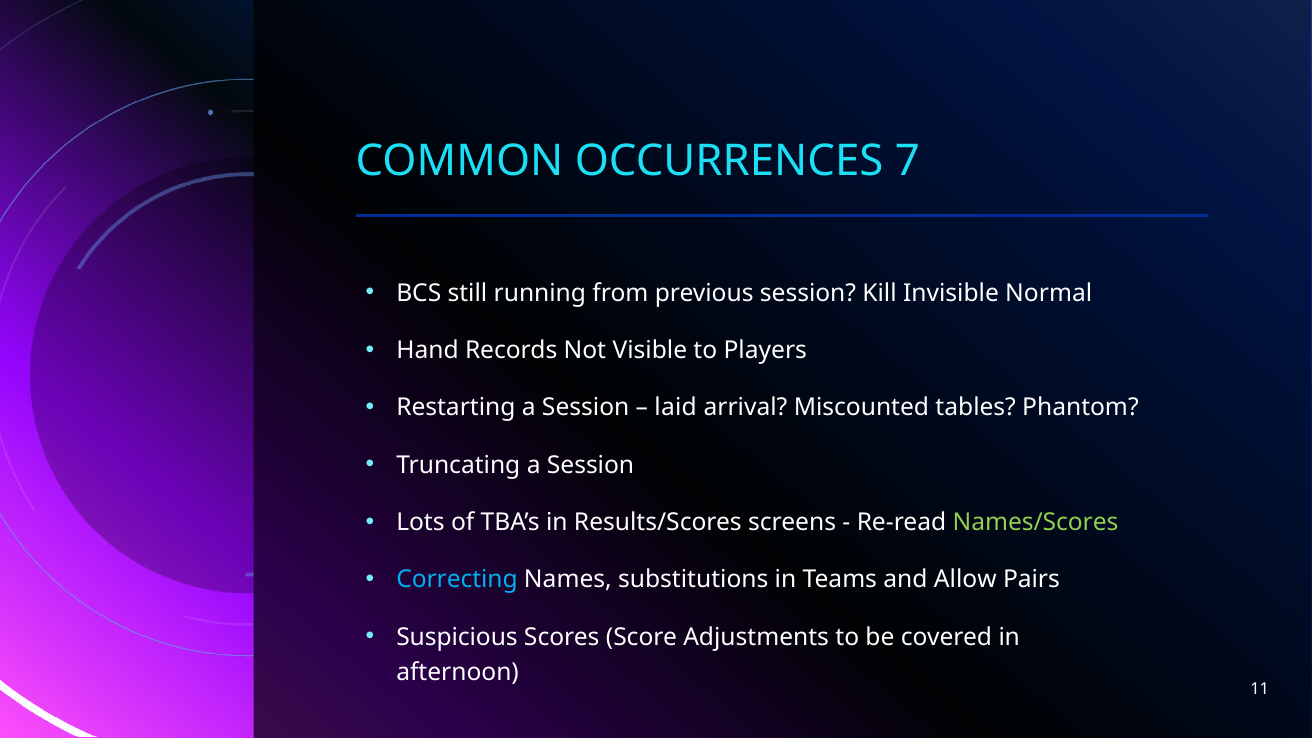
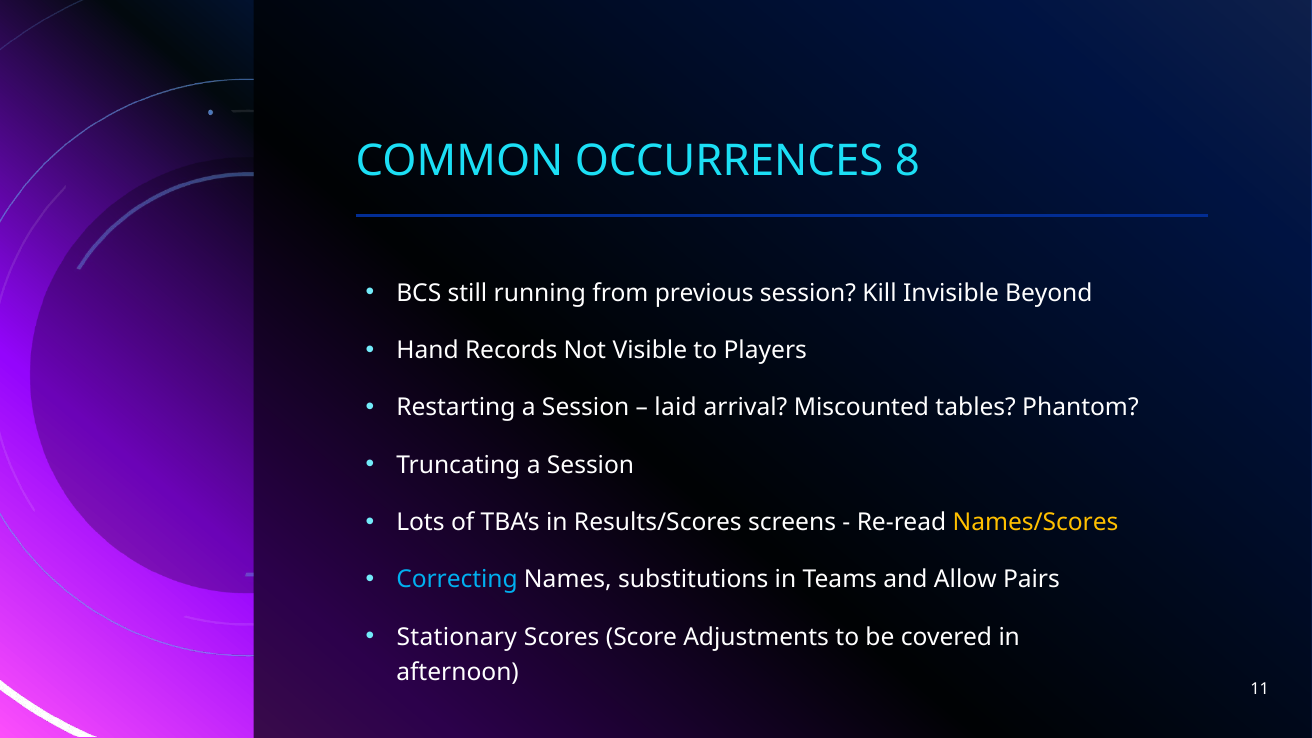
7: 7 -> 8 (907, 162)
Normal: Normal -> Beyond (1049, 293)
Names/Scores colour: light green -> yellow (1036, 522)
Suspicious: Suspicious -> Stationary (457, 637)
